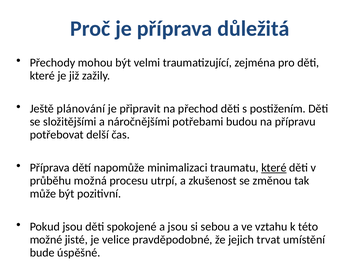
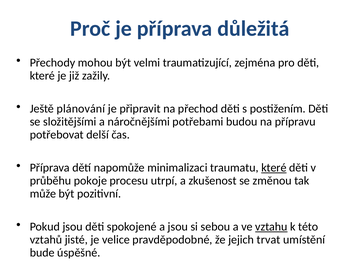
možná: možná -> pokoje (90, 180)
vztahu underline: none -> present (271, 226)
možné: možné -> vztahů (46, 239)
